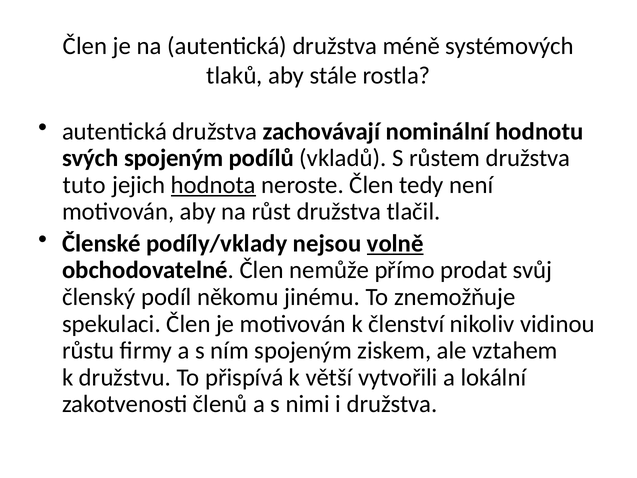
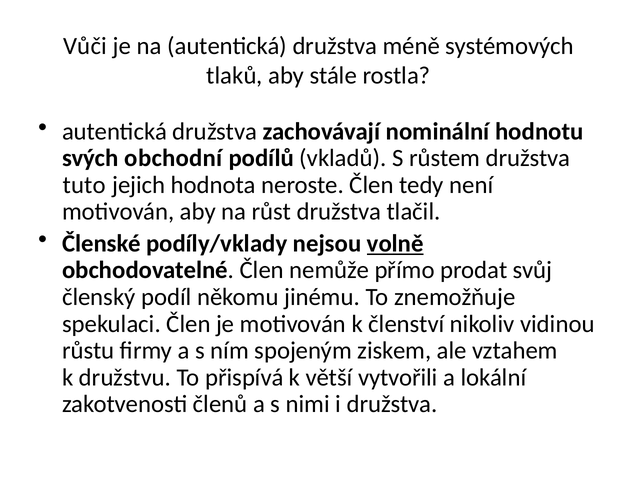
Člen: Člen -> Vůči (85, 46)
svých spojeným: spojeným -> obchodní (173, 158)
hodnota underline: present -> none (213, 185)
